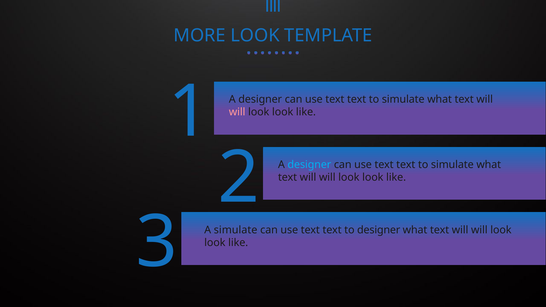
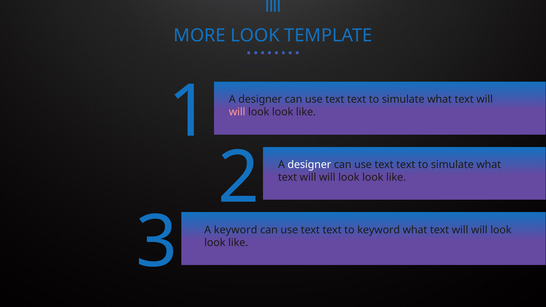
designer colour: light blue -> white (309, 165)
A simulate: simulate -> keyword (236, 230)
to designer: designer -> keyword (379, 230)
